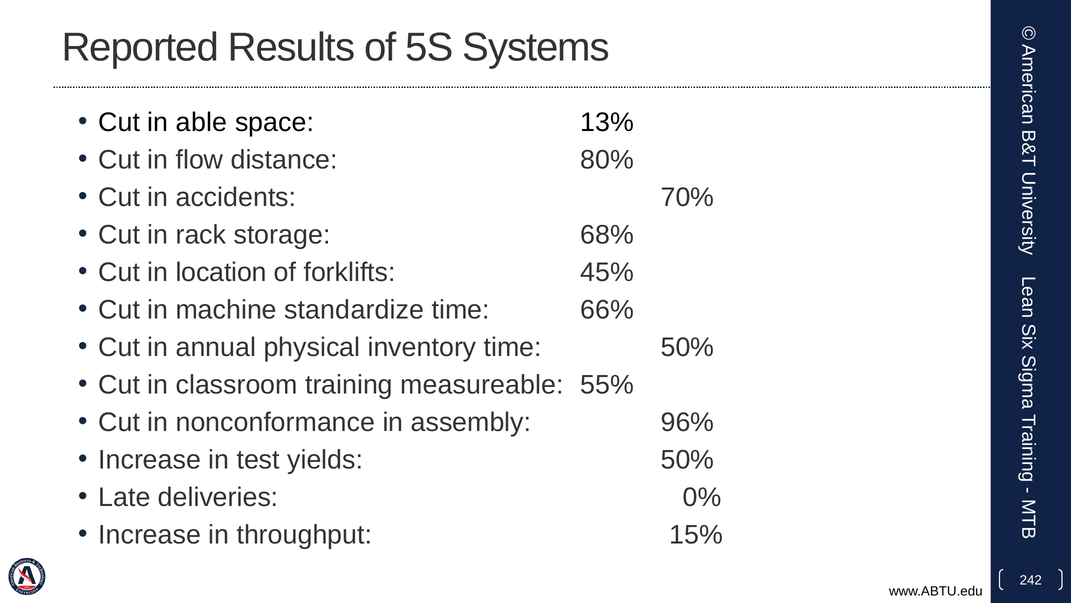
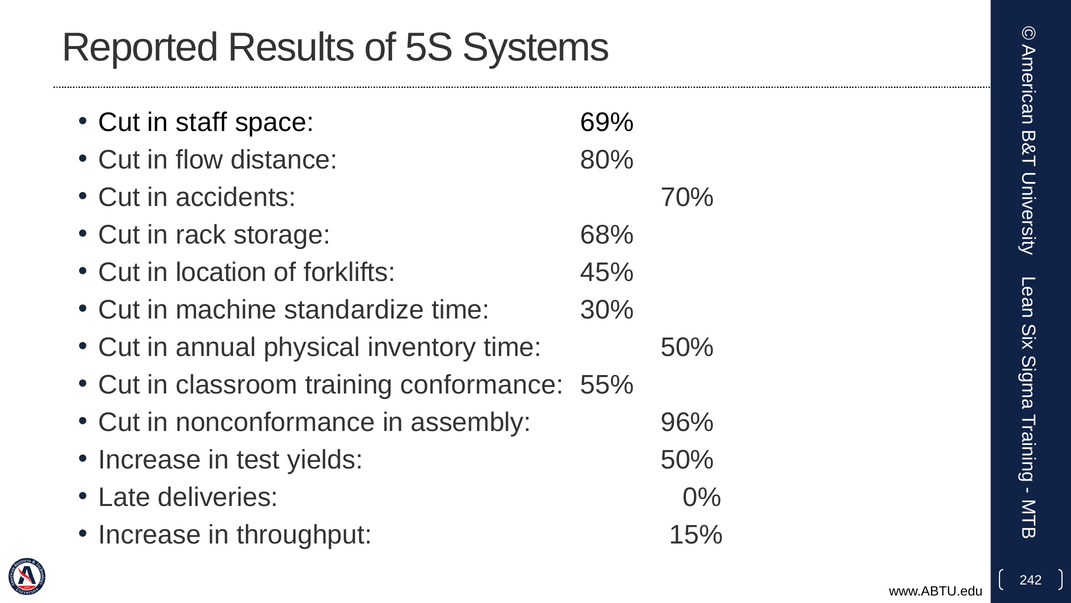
able: able -> staff (202, 122)
13%: 13% -> 69% (607, 122)
66%: 66% -> 30% (607, 310)
measureable: measureable -> conformance (482, 385)
